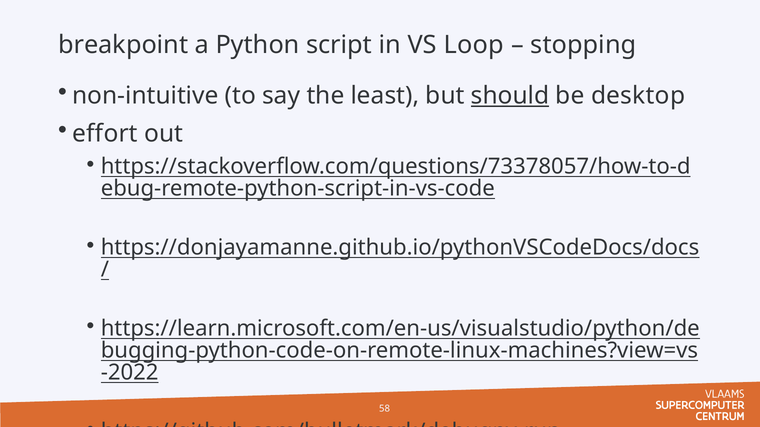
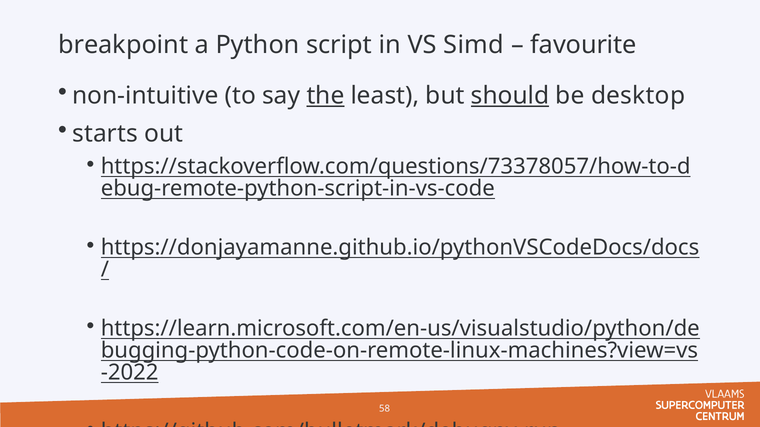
Loop: Loop -> Simd (474, 45)
stopping: stopping -> favourite (583, 45)
the underline: none -> present (325, 96)
effort: effort -> starts (105, 134)
